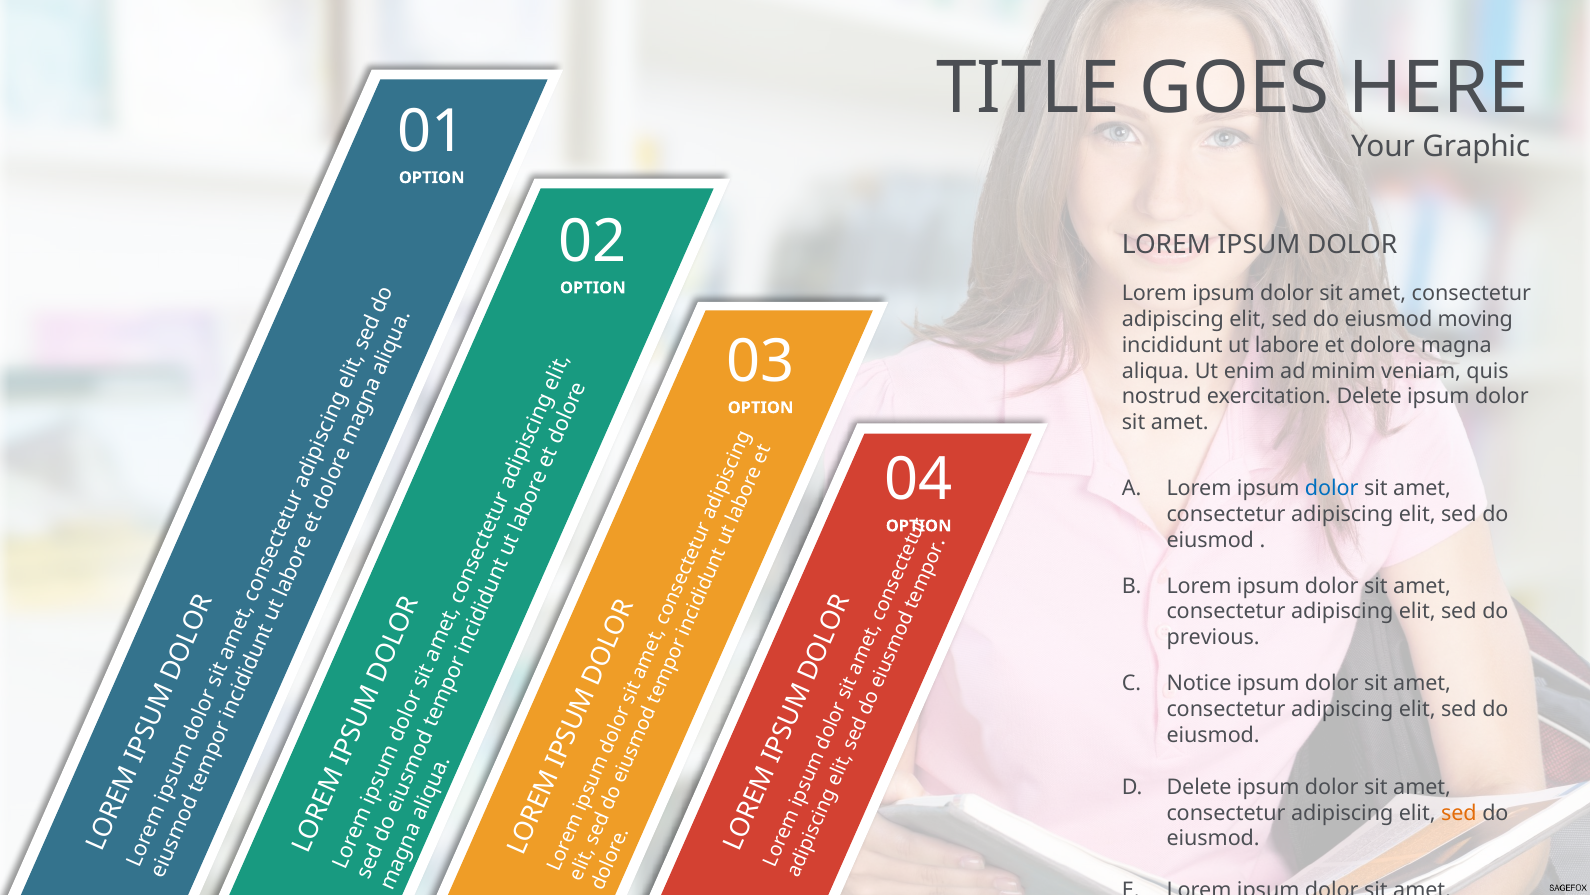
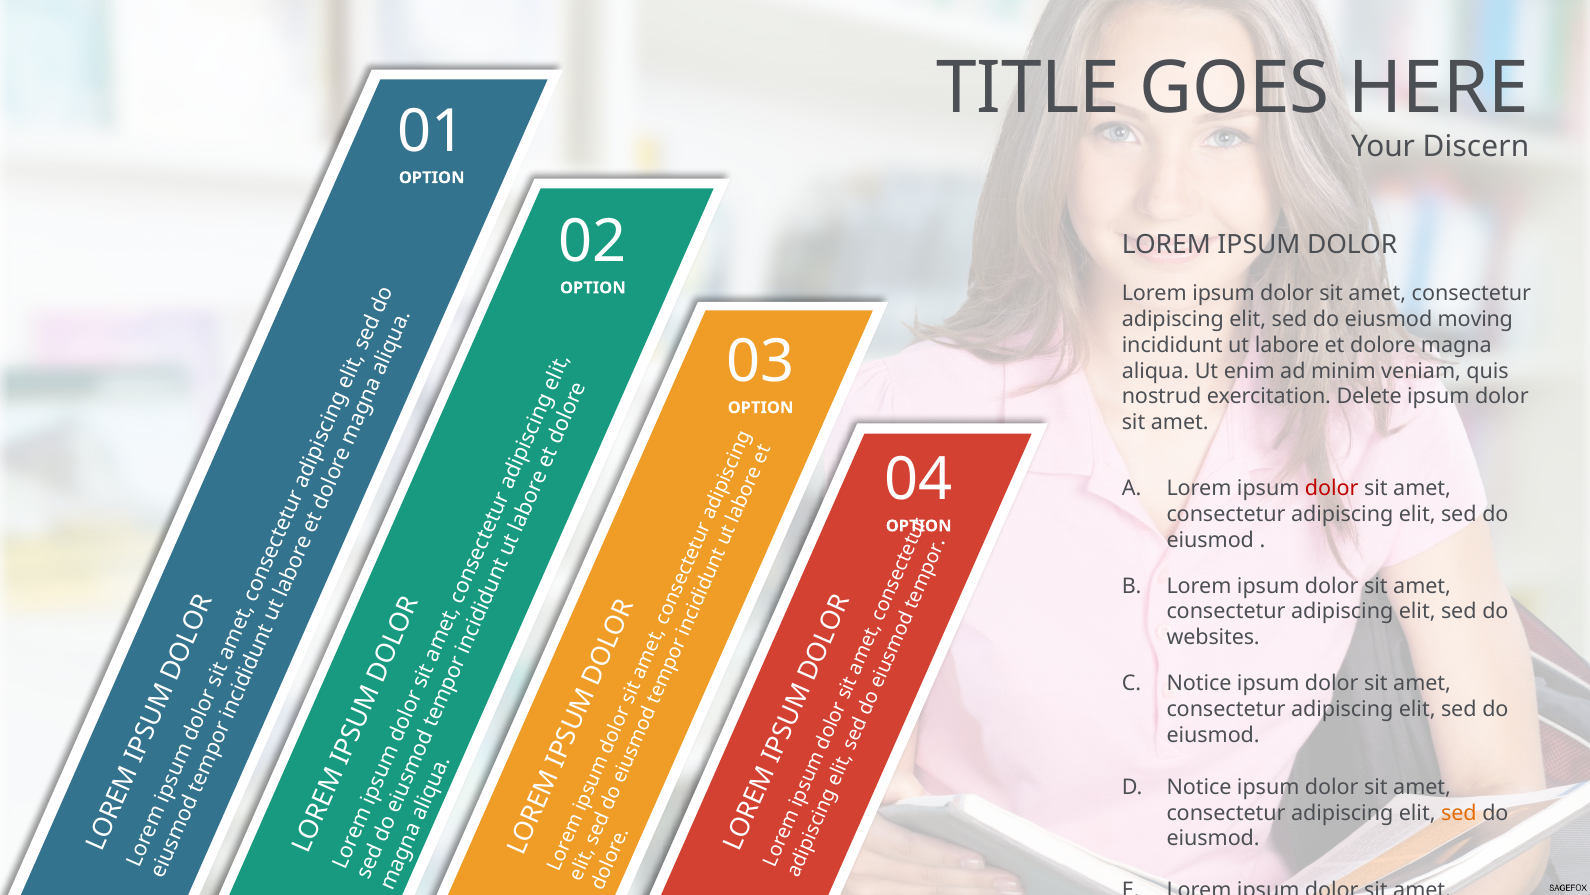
Graphic: Graphic -> Discern (1476, 147)
dolor colour: blue -> red (1332, 488)
previous: previous -> websites (1213, 637)
Delete: Delete -> Notice (1199, 787)
